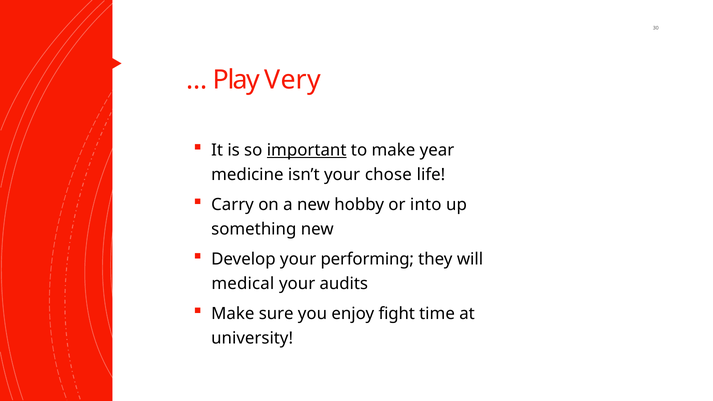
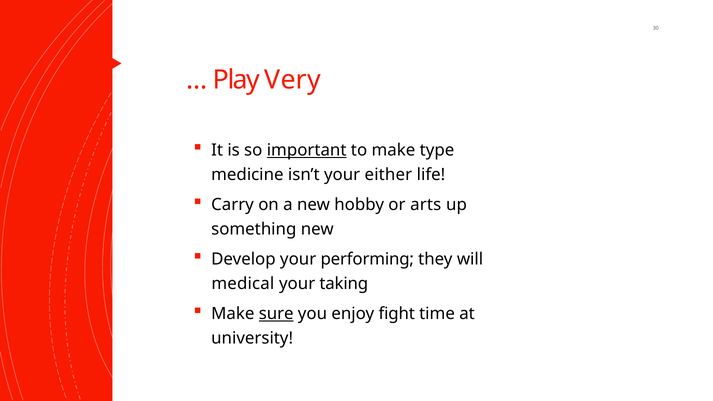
year: year -> type (437, 150)
chose: chose -> either (388, 175)
into: into -> arts (426, 205)
audits: audits -> taking (344, 284)
sure underline: none -> present (276, 314)
